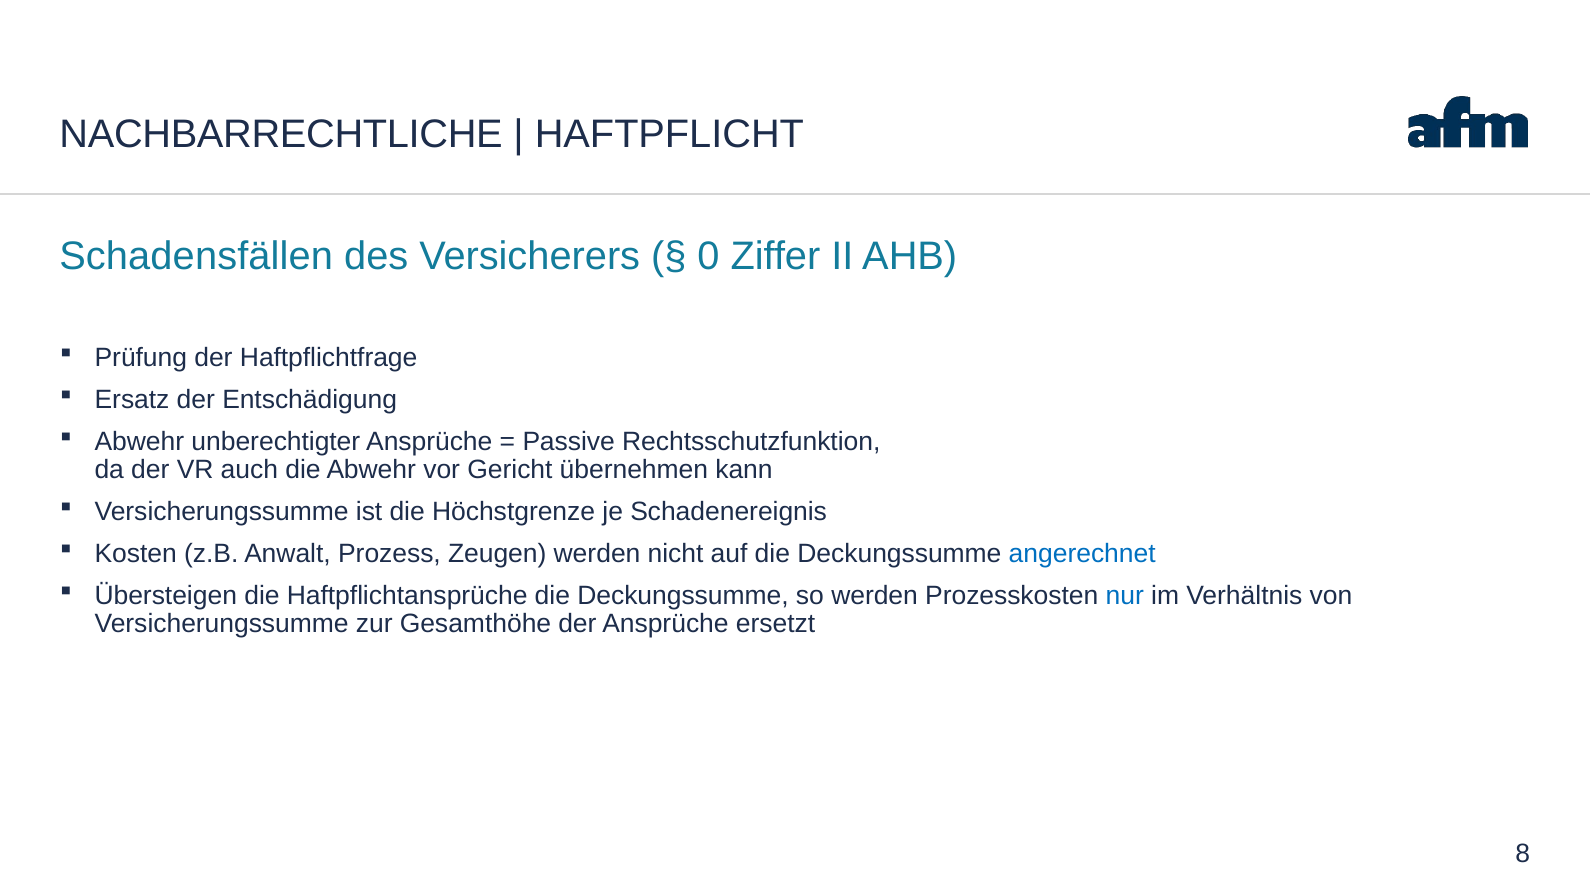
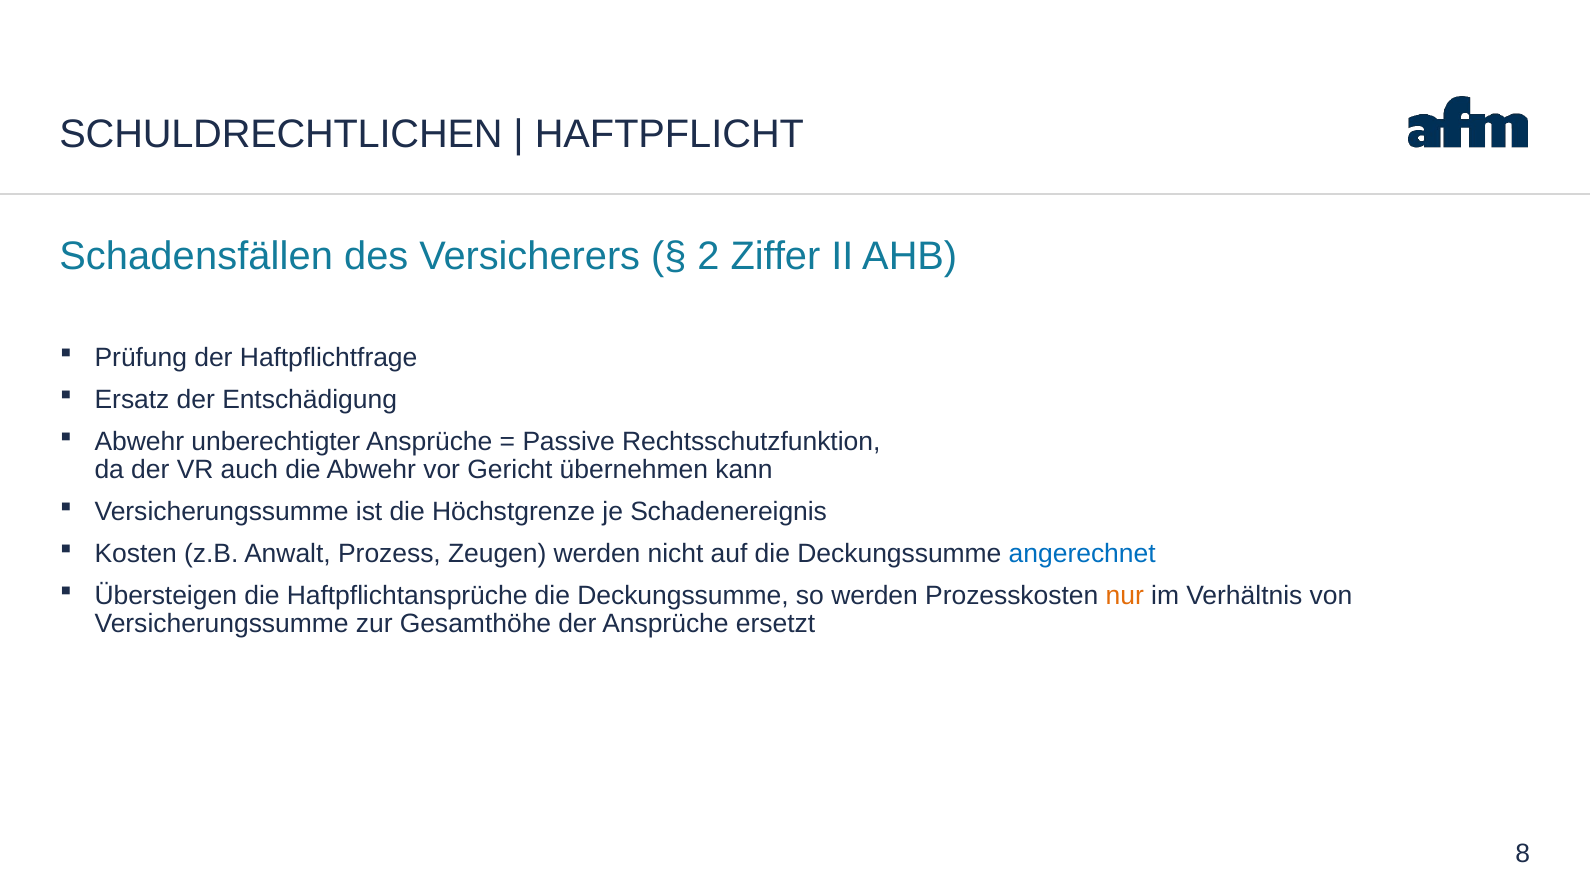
NACHBARRECHTLICHE: NACHBARRECHTLICHE -> SCHULDRECHTLICHEN (281, 134)
0: 0 -> 2 (708, 256)
nur colour: blue -> orange (1125, 596)
